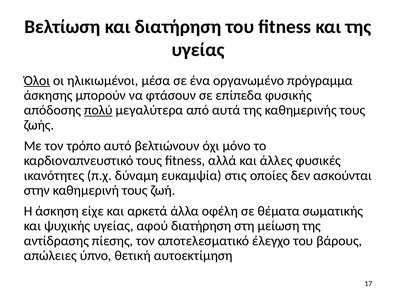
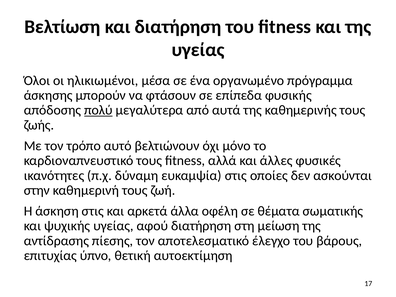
Όλοι underline: present -> none (37, 80)
άσκηση είχε: είχε -> στις (93, 211)
απώλειες: απώλειες -> επιτυχίας (50, 256)
